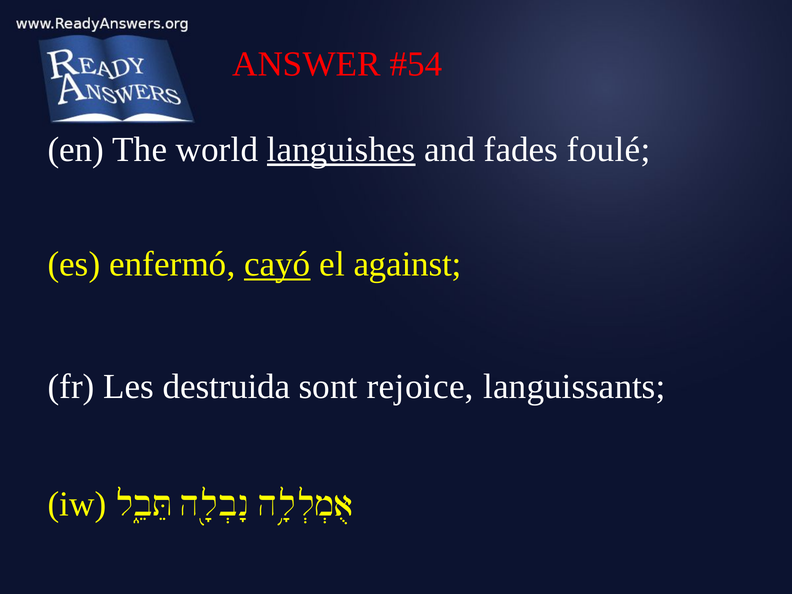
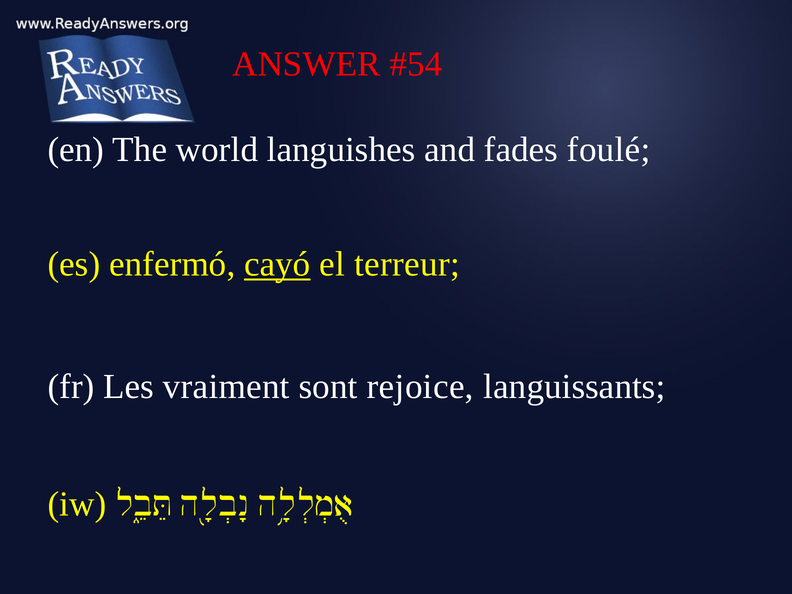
languishes underline: present -> none (341, 150)
against: against -> terreur (407, 264)
destruida: destruida -> vraiment (226, 386)
